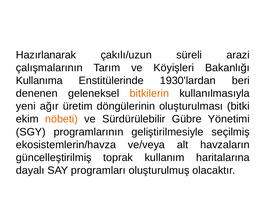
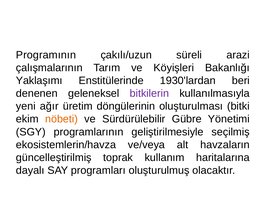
Hazırlanarak: Hazırlanarak -> Programının (46, 55)
Kullanıma: Kullanıma -> Yaklaşımı (39, 81)
bitkilerin colour: orange -> purple (149, 94)
